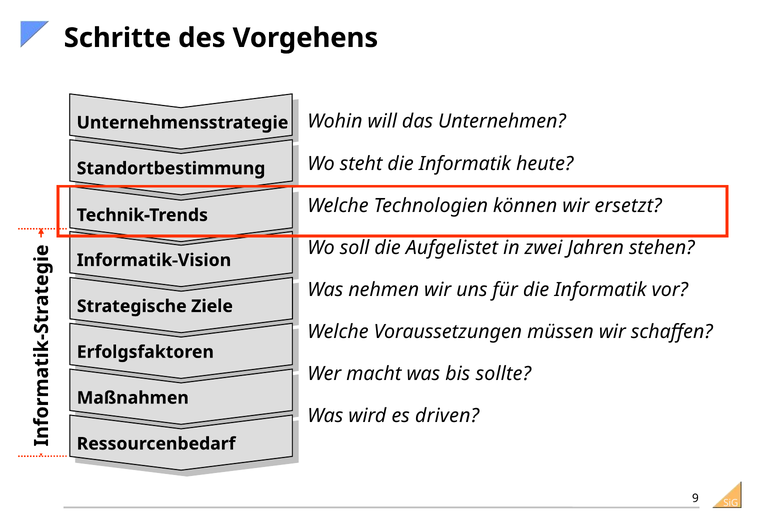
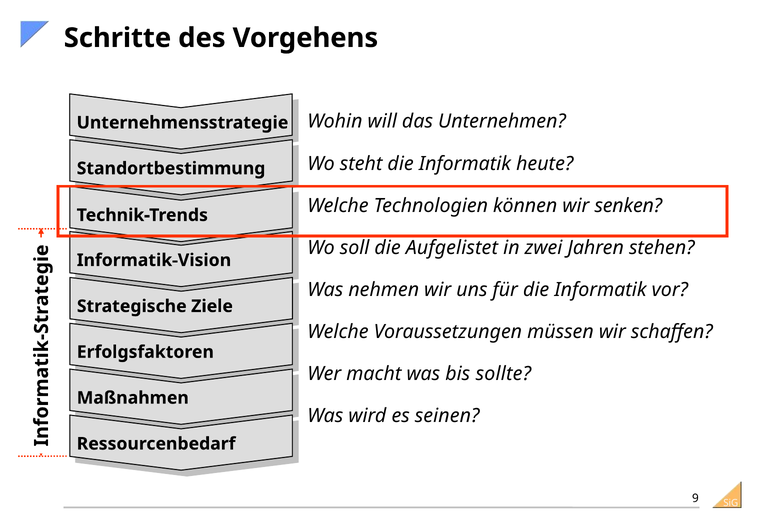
ersetzt: ersetzt -> senken (628, 206)
driven: driven -> seinen (447, 416)
